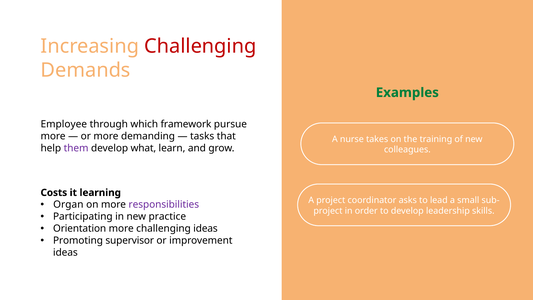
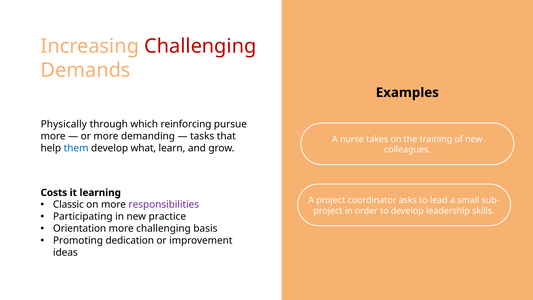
Examples colour: green -> black (407, 93)
Employee: Employee -> Physically (64, 124)
framework: framework -> reinforcing (186, 124)
them colour: purple -> blue (76, 148)
Organ: Organ -> Classic (68, 205)
challenging ideas: ideas -> basis (205, 229)
supervisor: supervisor -> dedication (130, 241)
